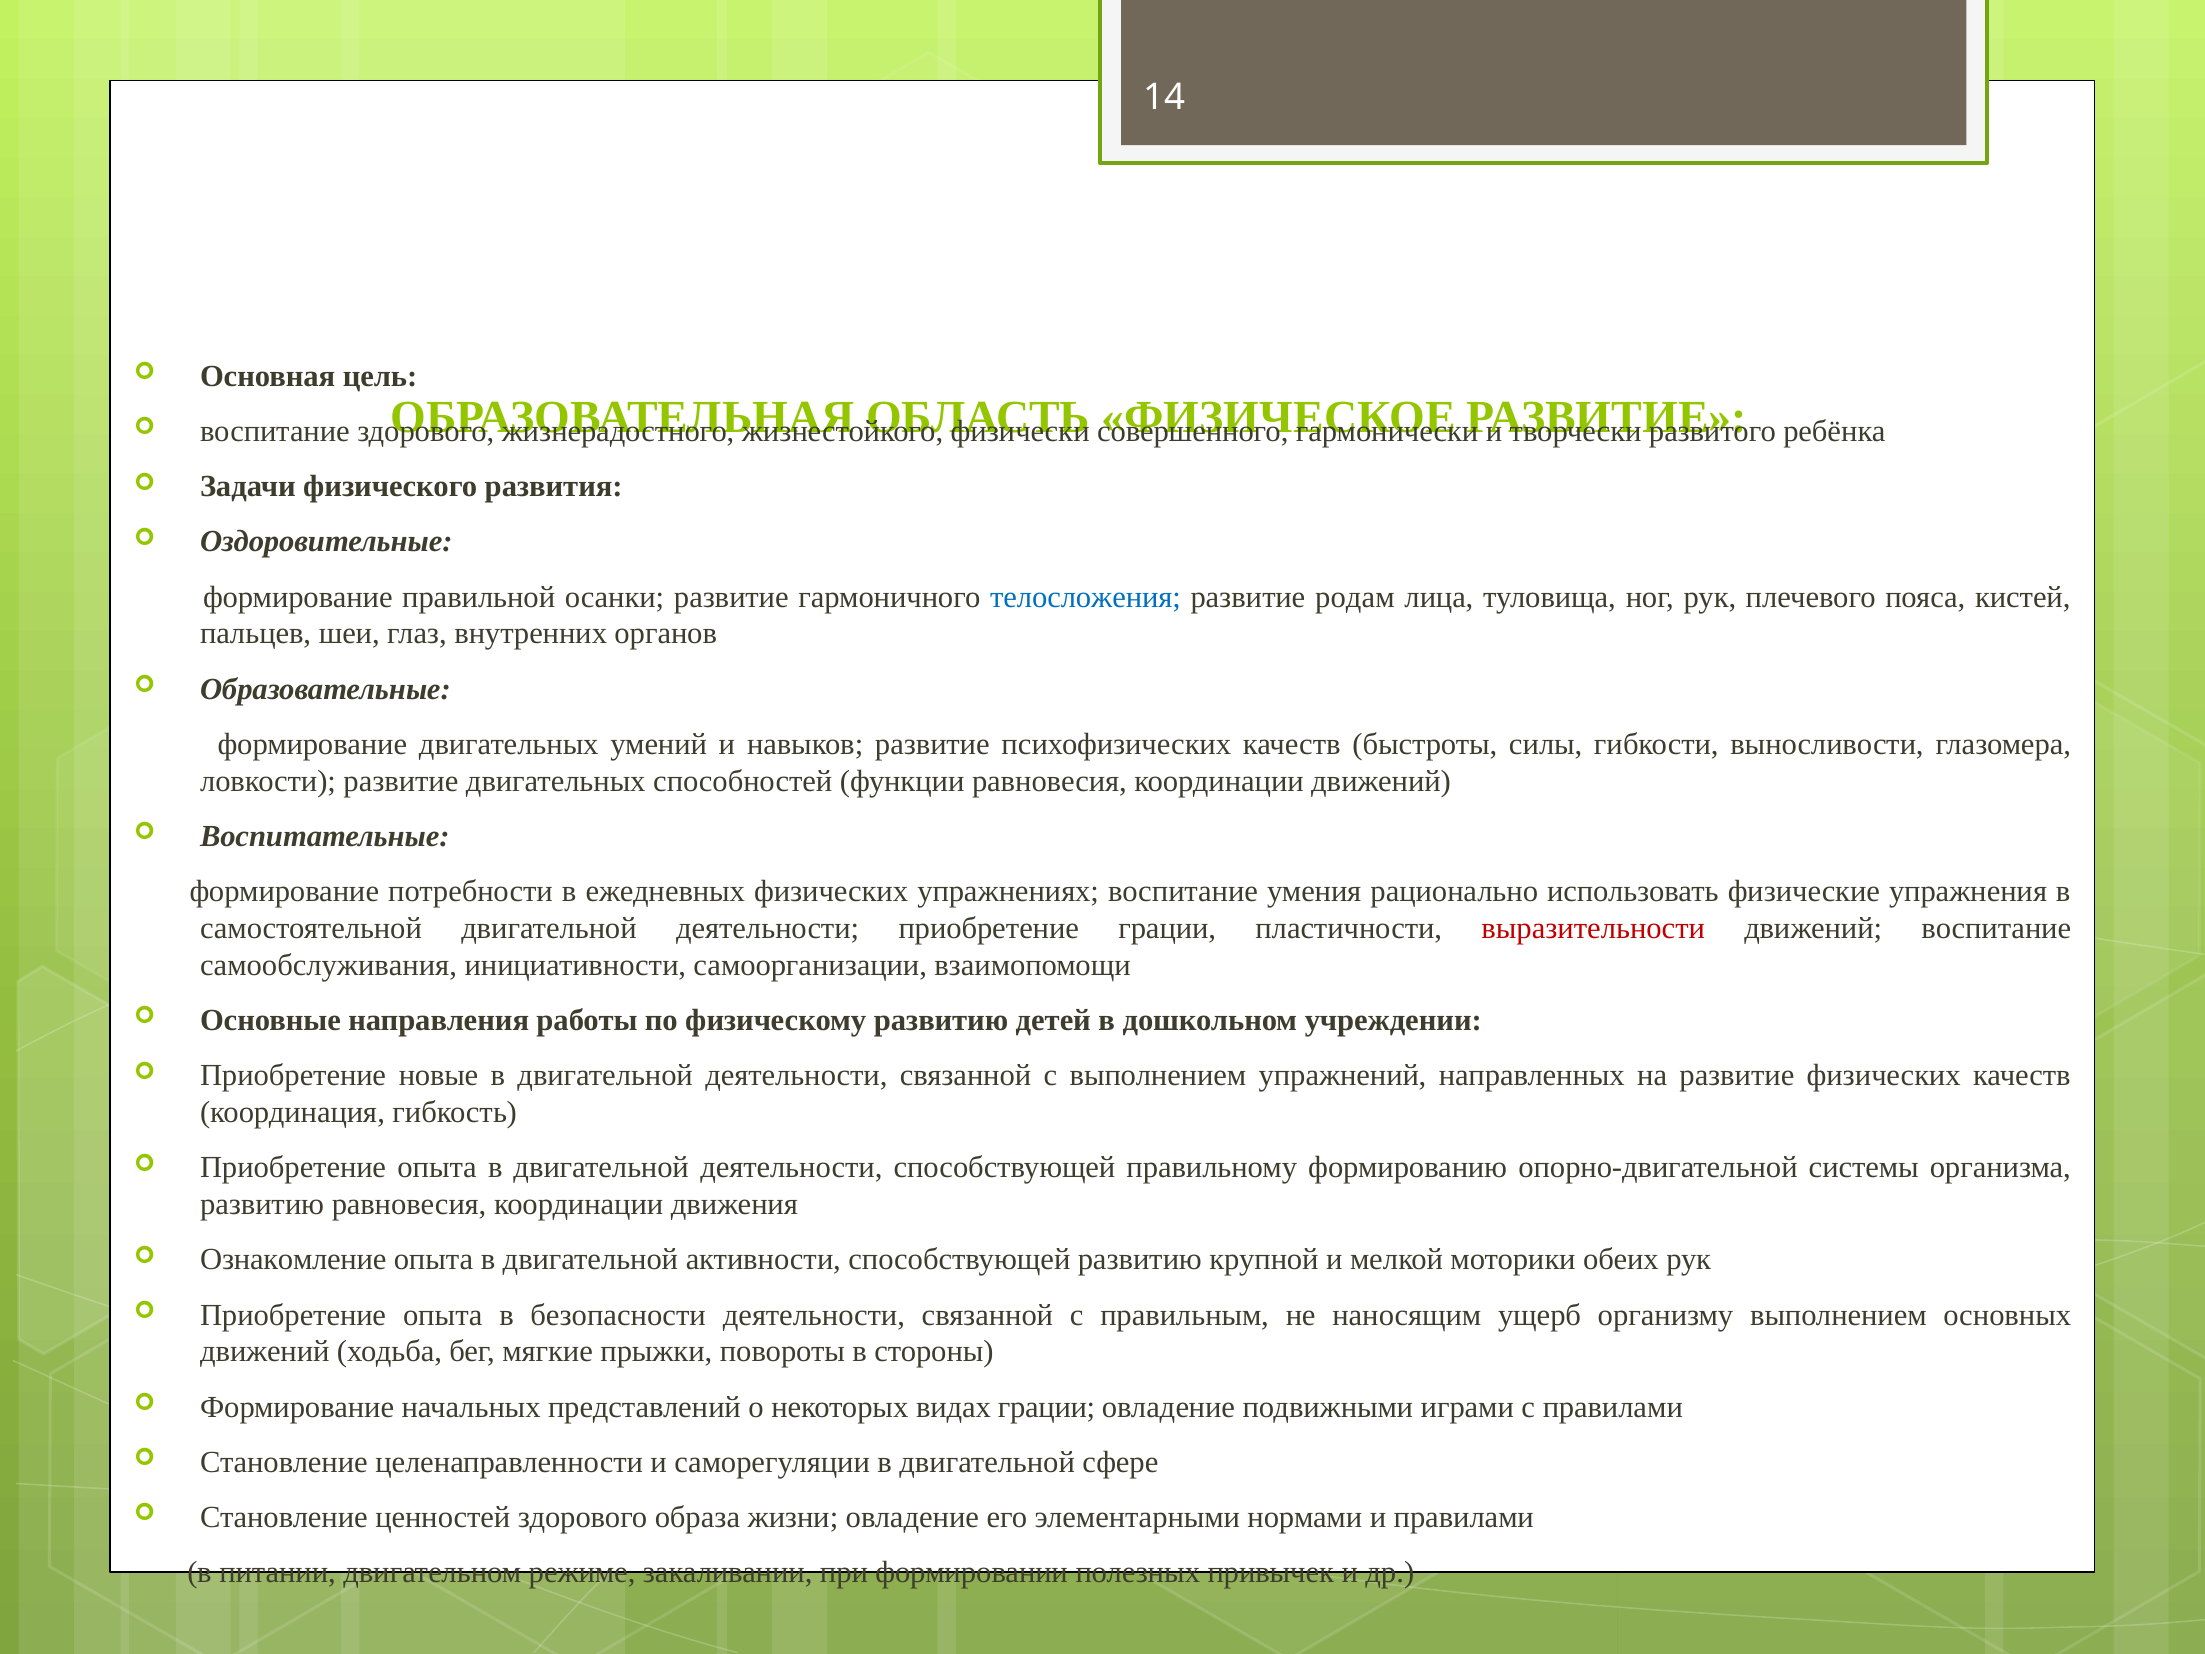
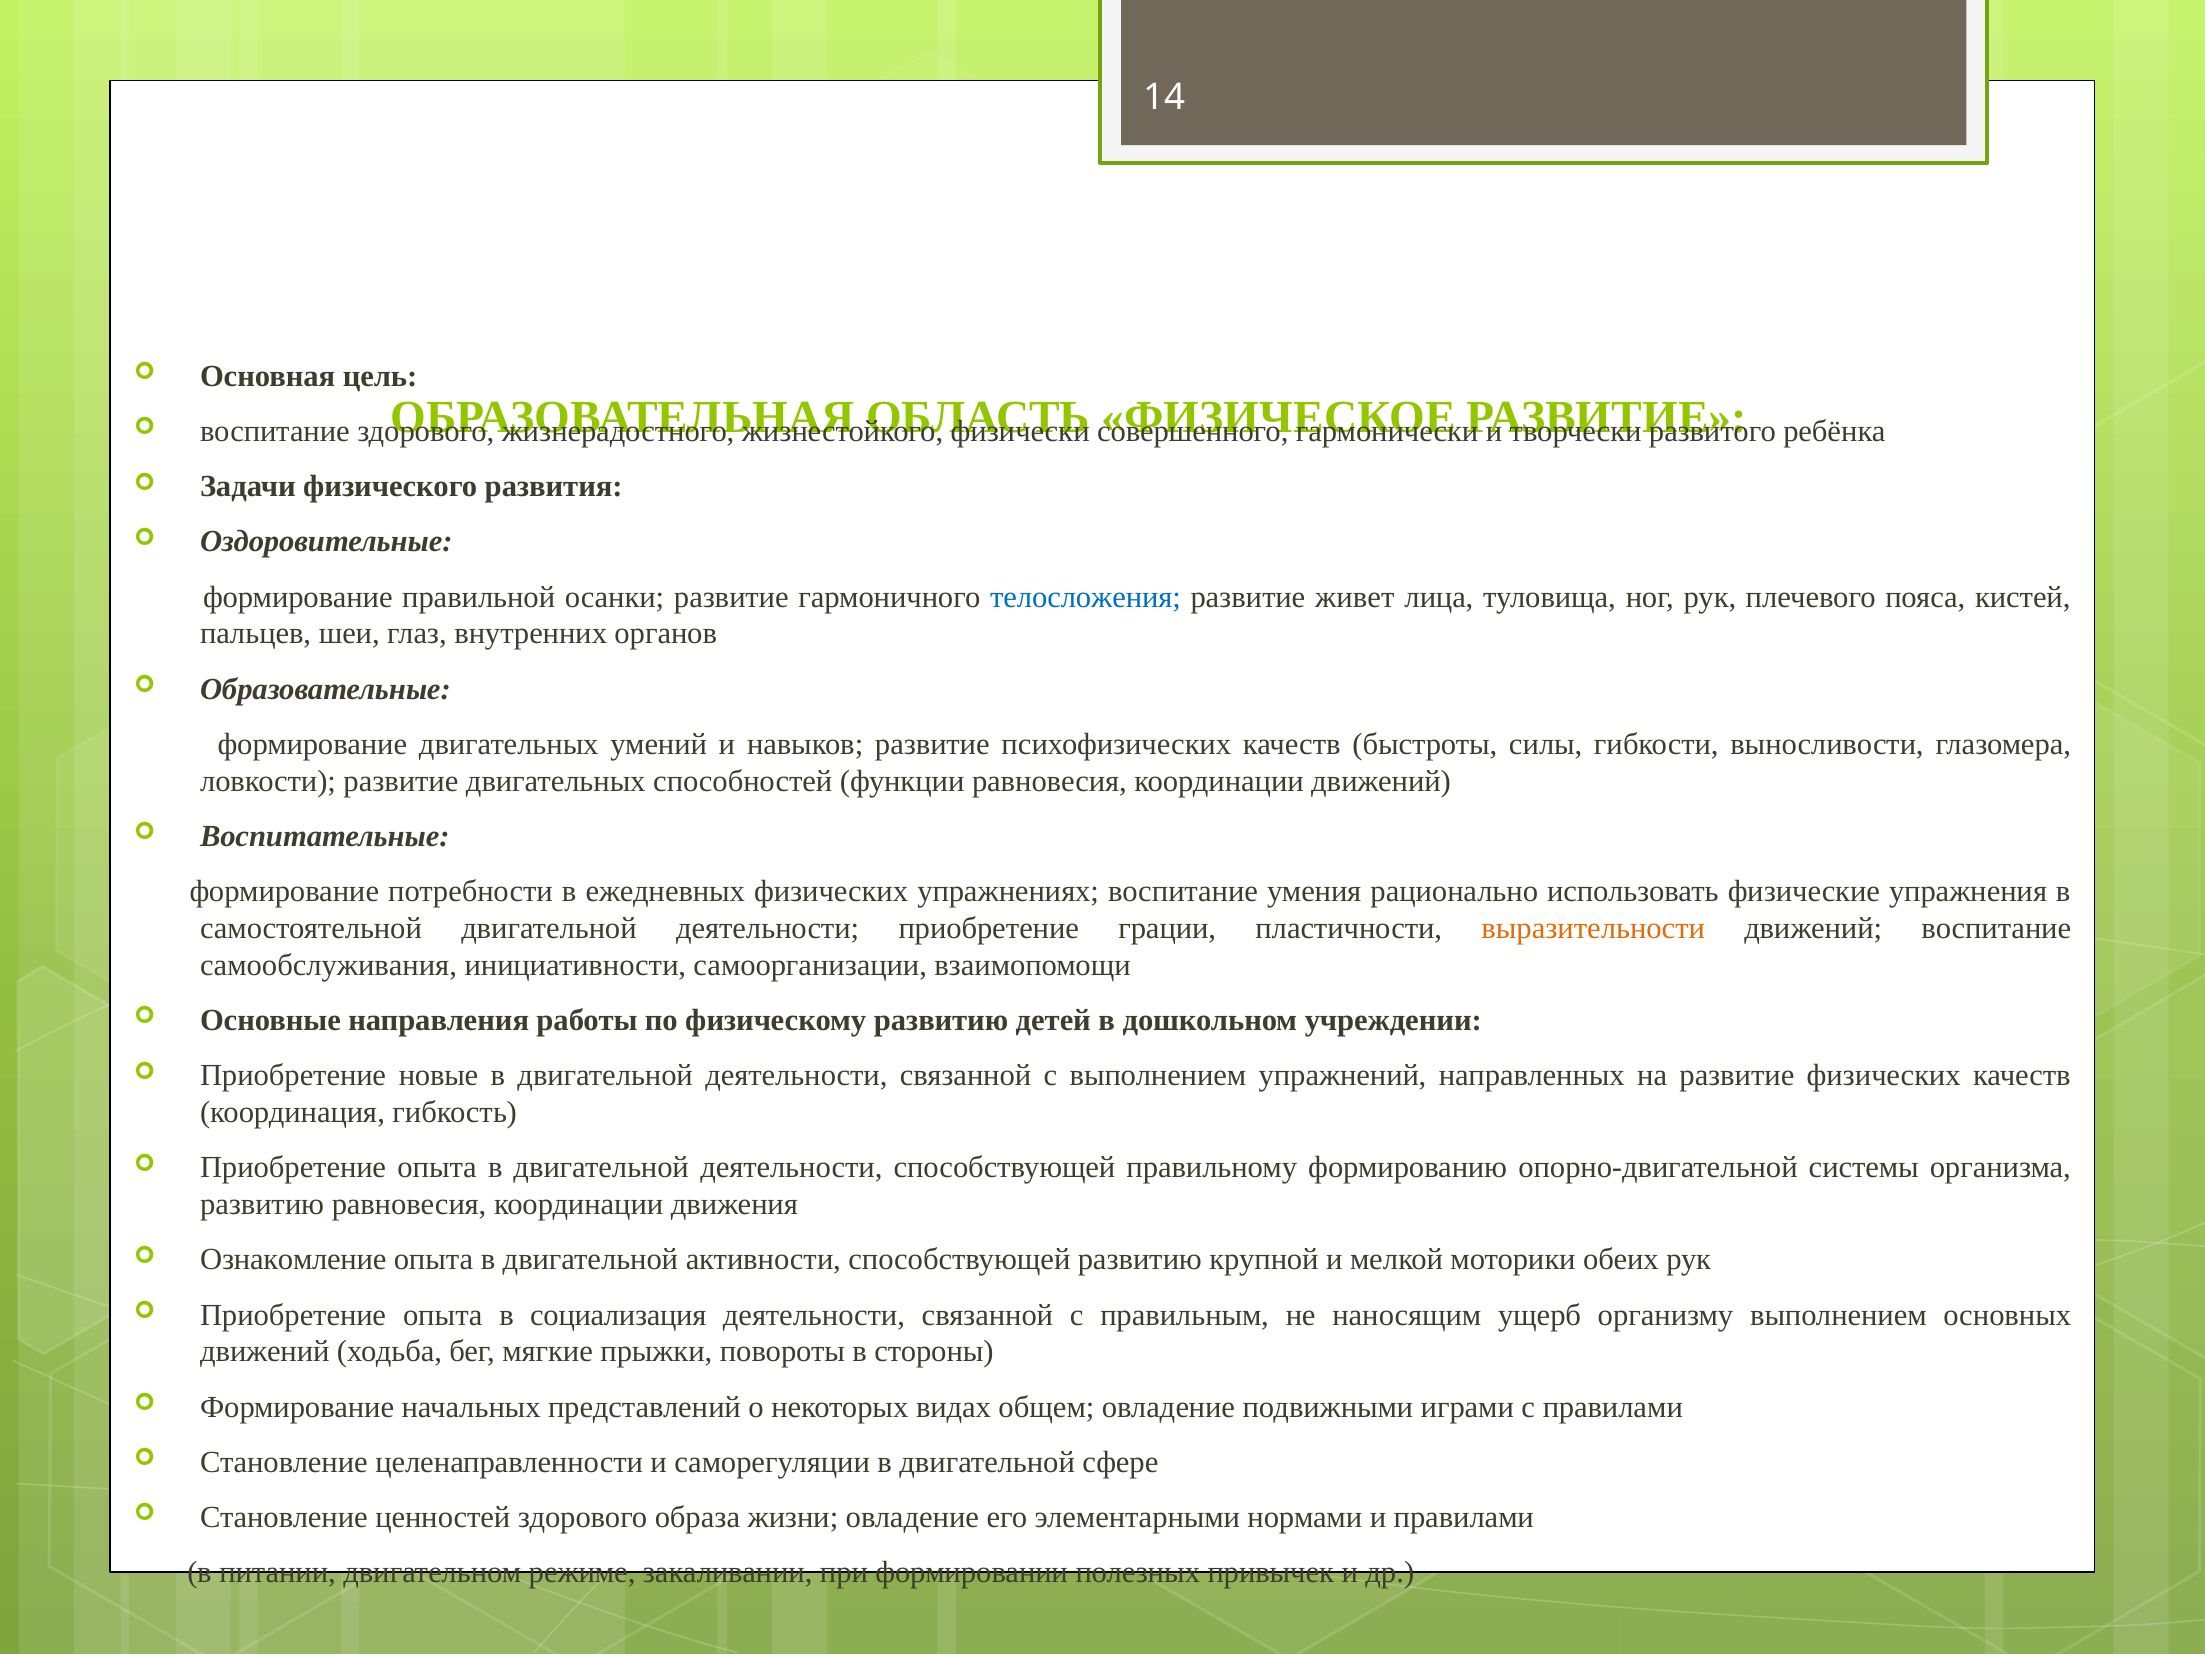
родам: родам -> живет (1355, 597)
выразительности colour: red -> orange (1593, 928)
безопасности: безопасности -> социализация (618, 1315)
видах грации: грации -> общем (1046, 1407)
